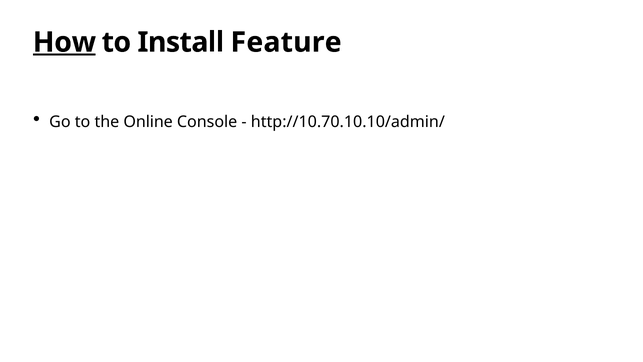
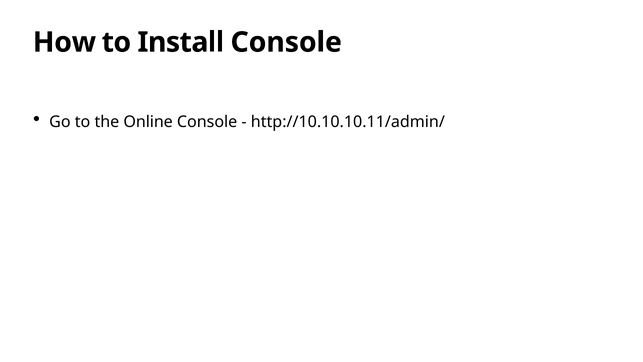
How underline: present -> none (64, 42)
Install Feature: Feature -> Console (286, 42)
http://10.70.10.10/admin/: http://10.70.10.10/admin/ -> http://10.10.10.11/admin/ (348, 122)
